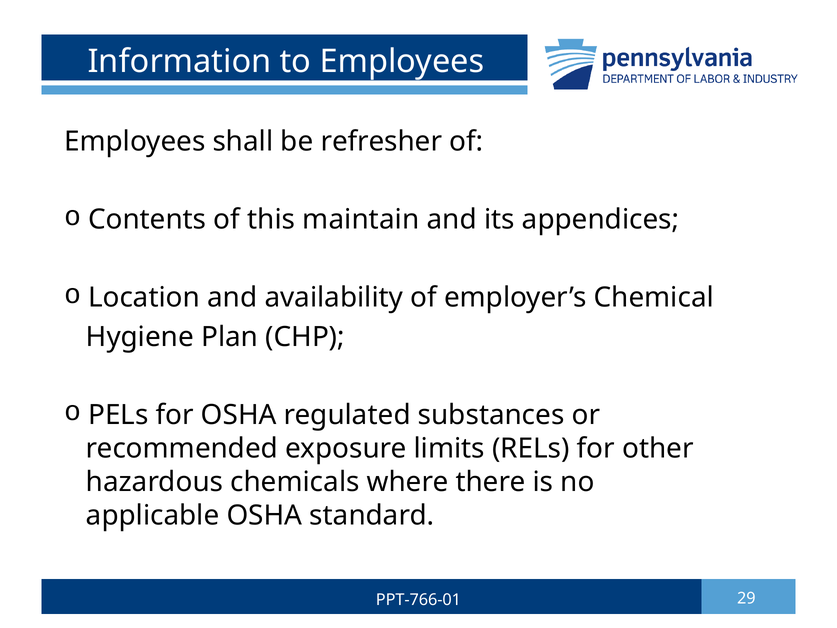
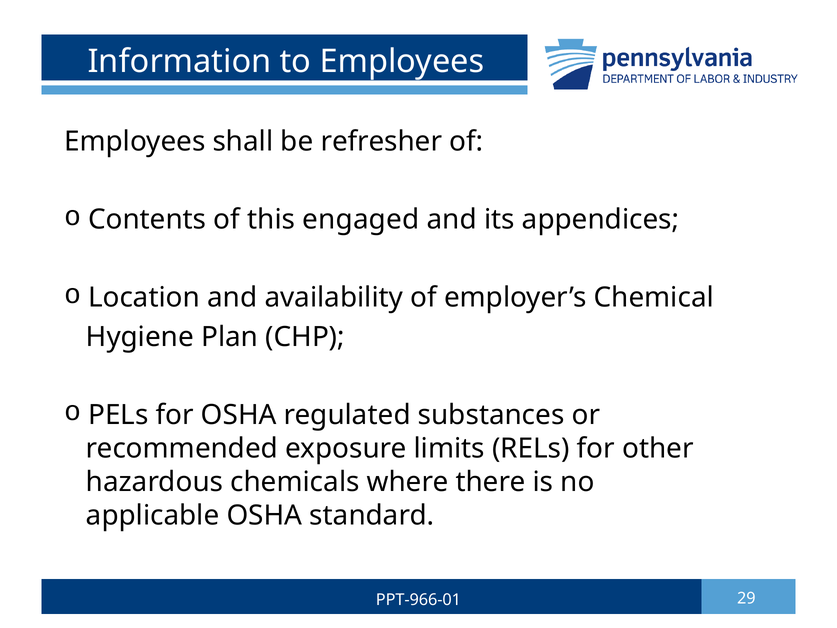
maintain: maintain -> engaged (361, 220)
PPT-766-01: PPT-766-01 -> PPT-966-01 (418, 600)
